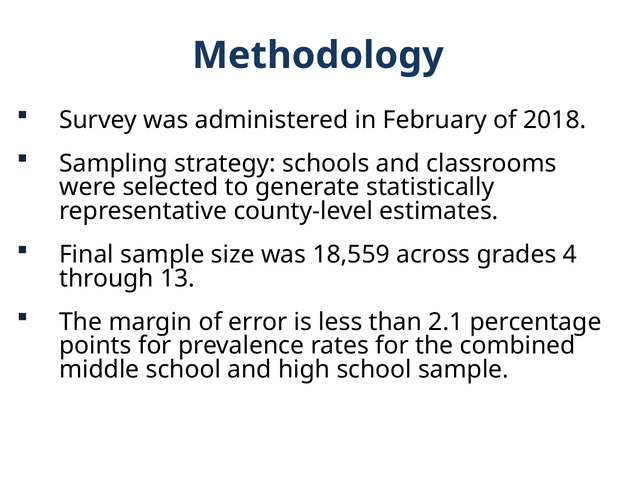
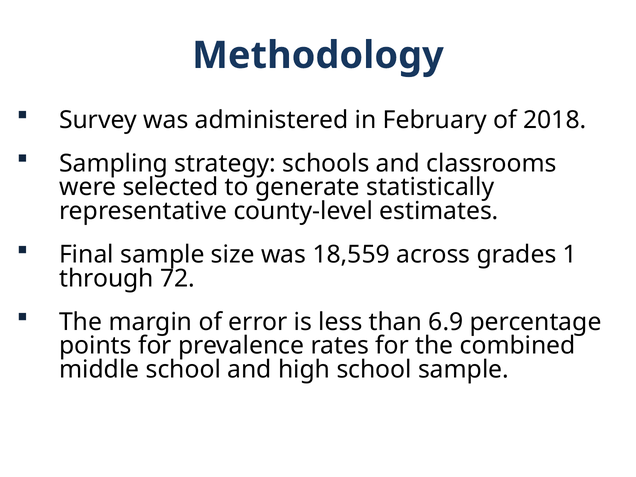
4: 4 -> 1 (570, 255)
13: 13 -> 72 (178, 278)
2.1: 2.1 -> 6.9 (446, 322)
